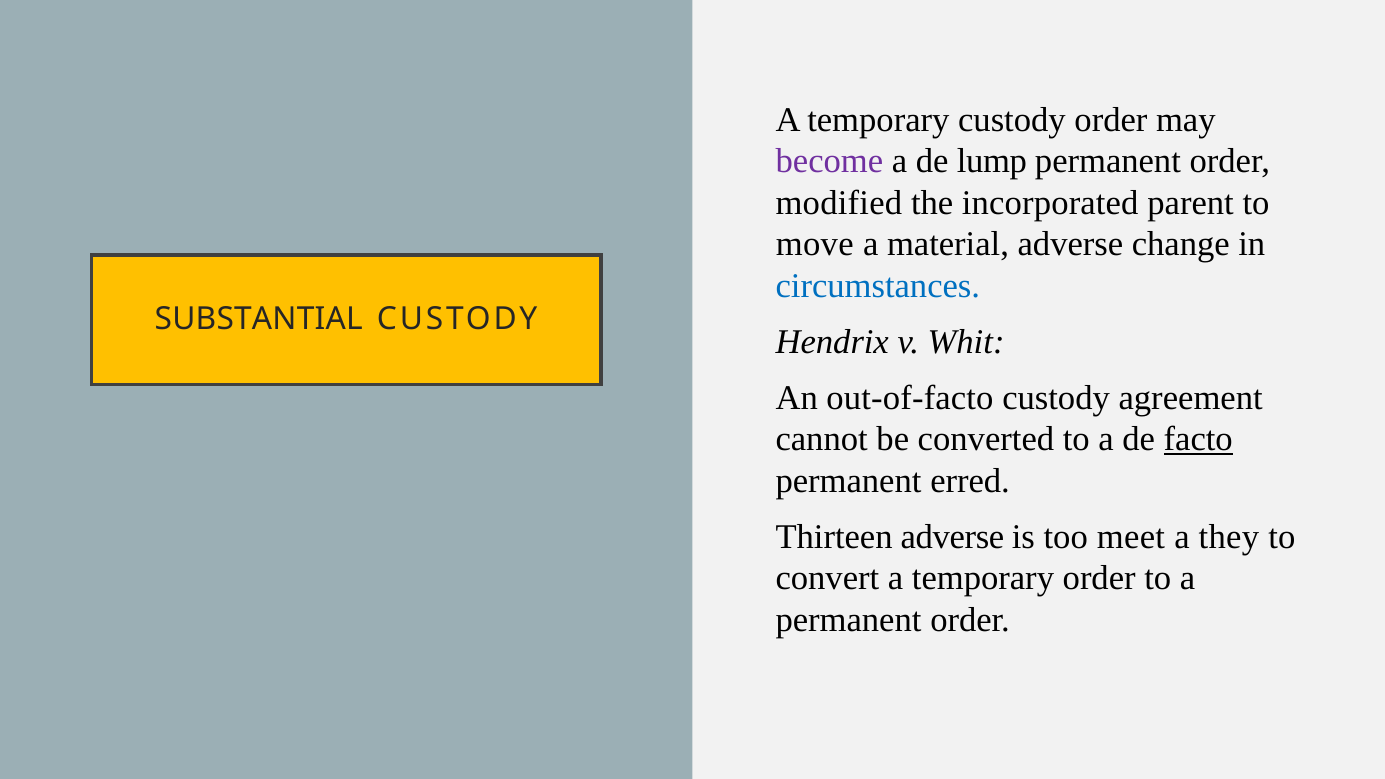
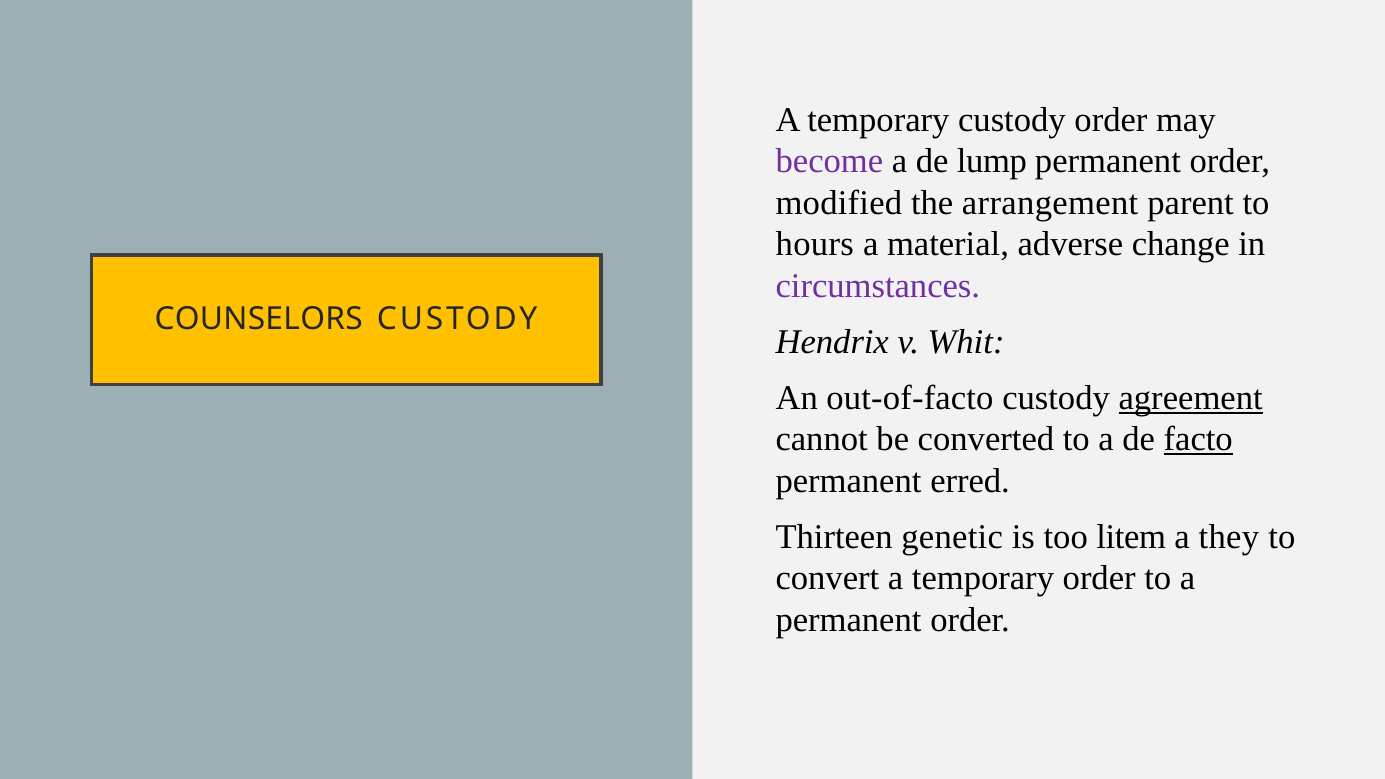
incorporated: incorporated -> arrangement (1050, 203)
move: move -> hours (815, 244)
circumstances colour: blue -> purple (878, 286)
SUBSTANTIAL: SUBSTANTIAL -> COUNSELORS (259, 320)
agreement underline: none -> present (1191, 398)
Thirteen adverse: adverse -> genetic (952, 537)
meet: meet -> litem (1131, 537)
